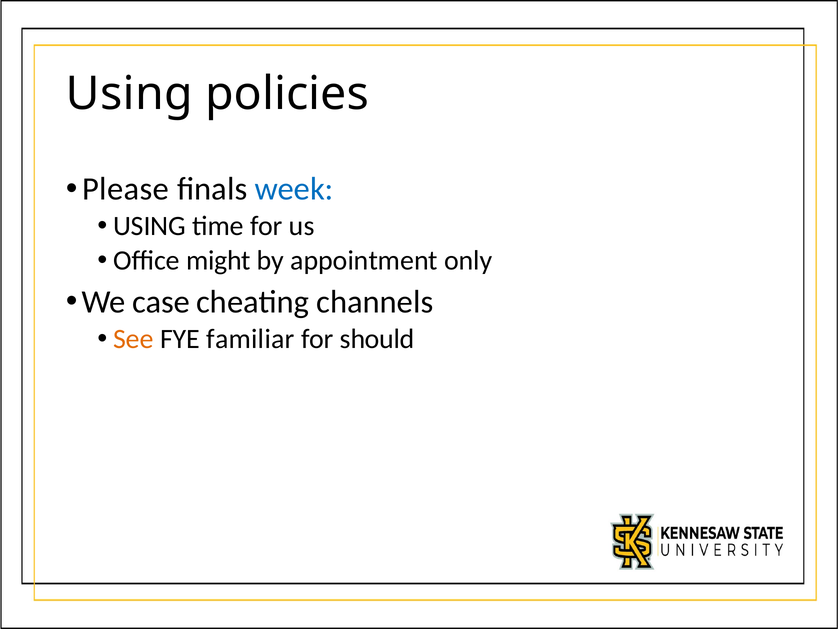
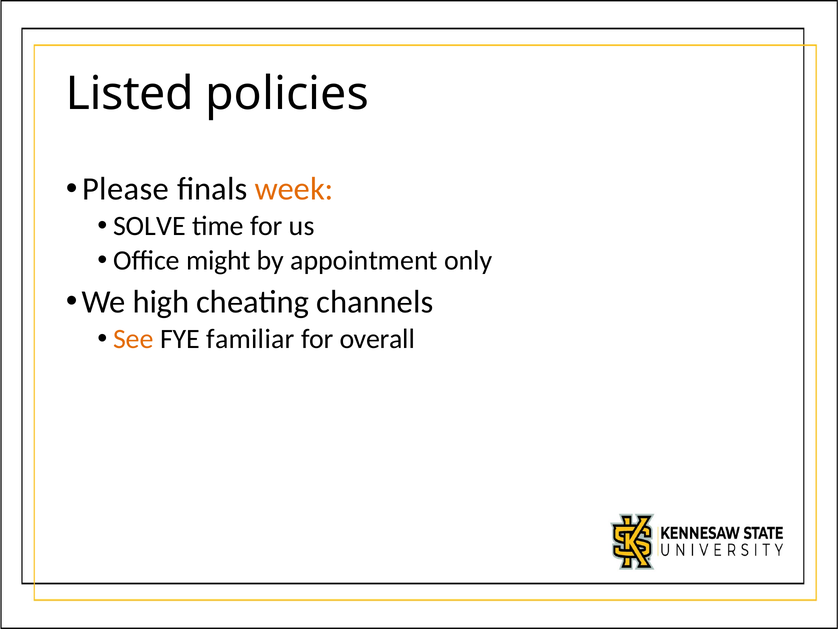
Using: Using -> Listed (130, 94)
week colour: blue -> orange (294, 189)
USING: USING -> SOLVE (149, 226)
case: case -> high (161, 302)
should: should -> overall (377, 339)
